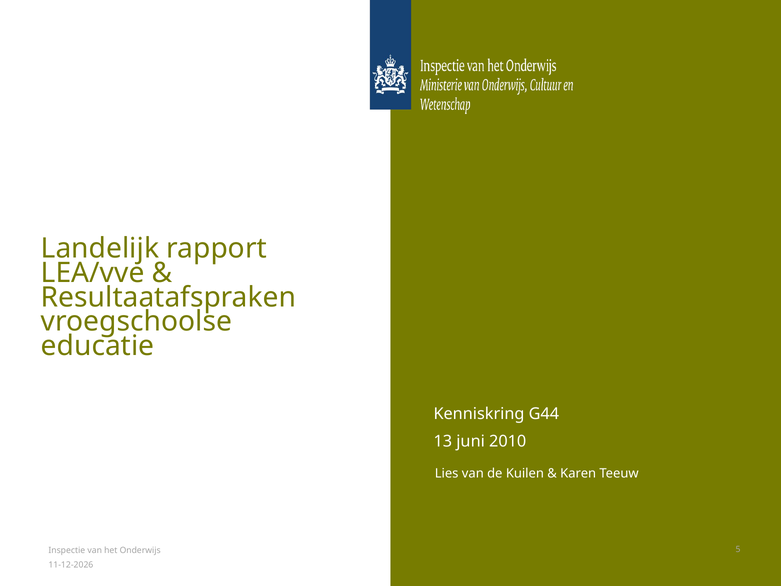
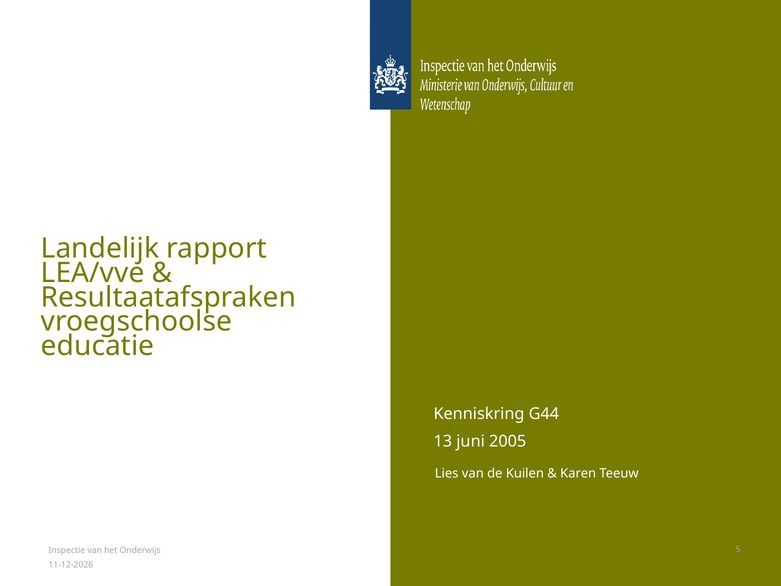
2010: 2010 -> 2005 (508, 441)
